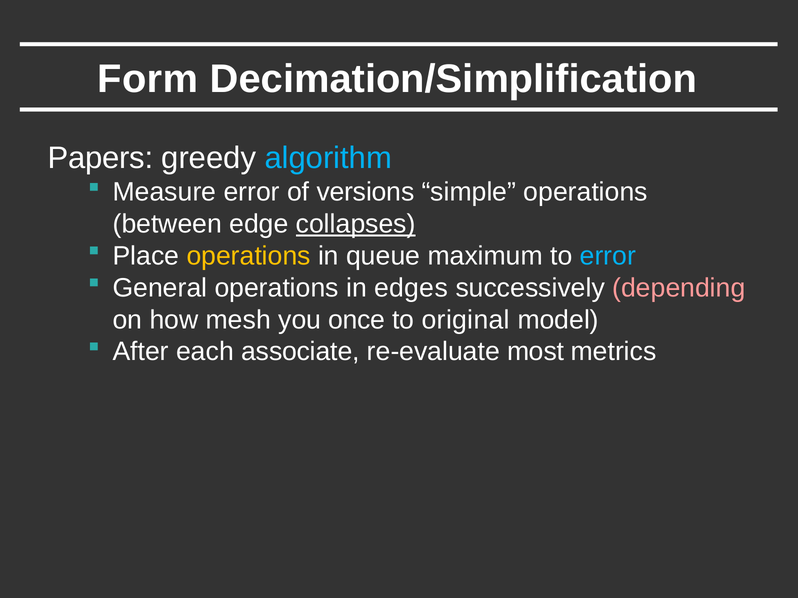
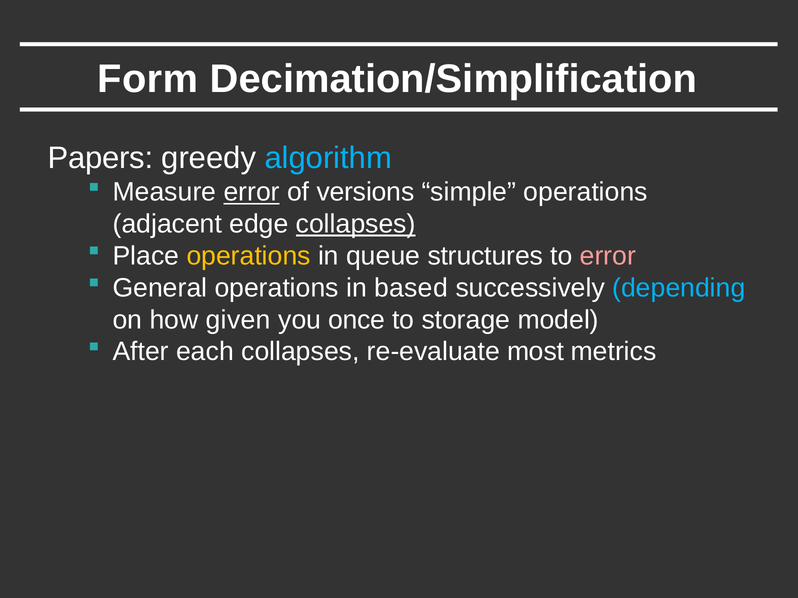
error underline: none -> present (252, 192)
between: between -> adjacent (167, 224)
maximum: maximum -> structures (485, 256)
error colour: light blue -> pink (608, 256)
edges: edges -> based (411, 288)
depending colour: pink -> light blue (679, 288)
mesh: mesh -> given (238, 320)
original: original -> storage (466, 320)
each associate: associate -> collapses (300, 352)
